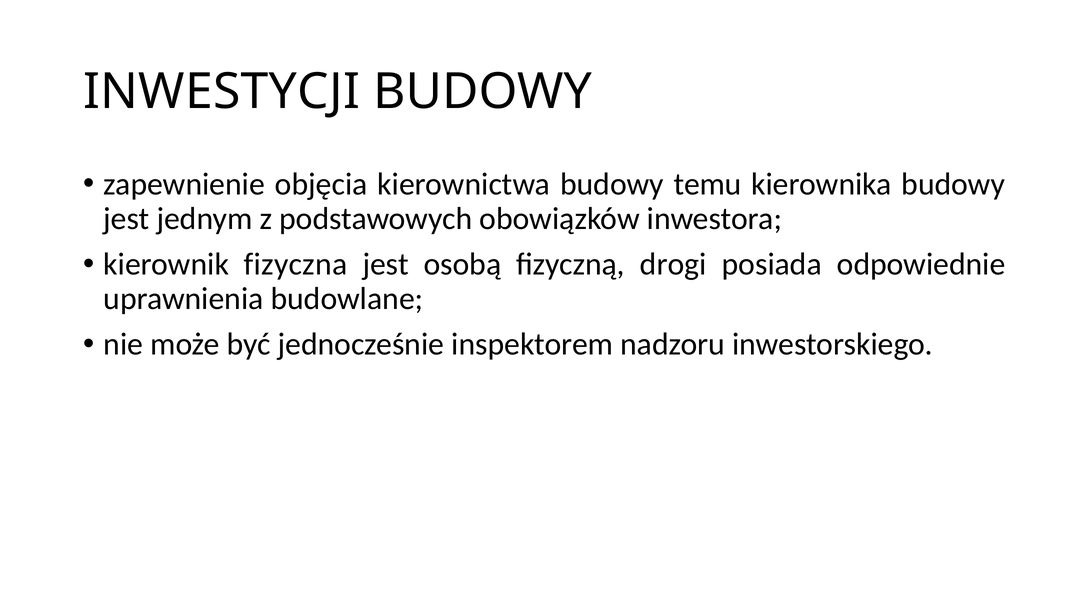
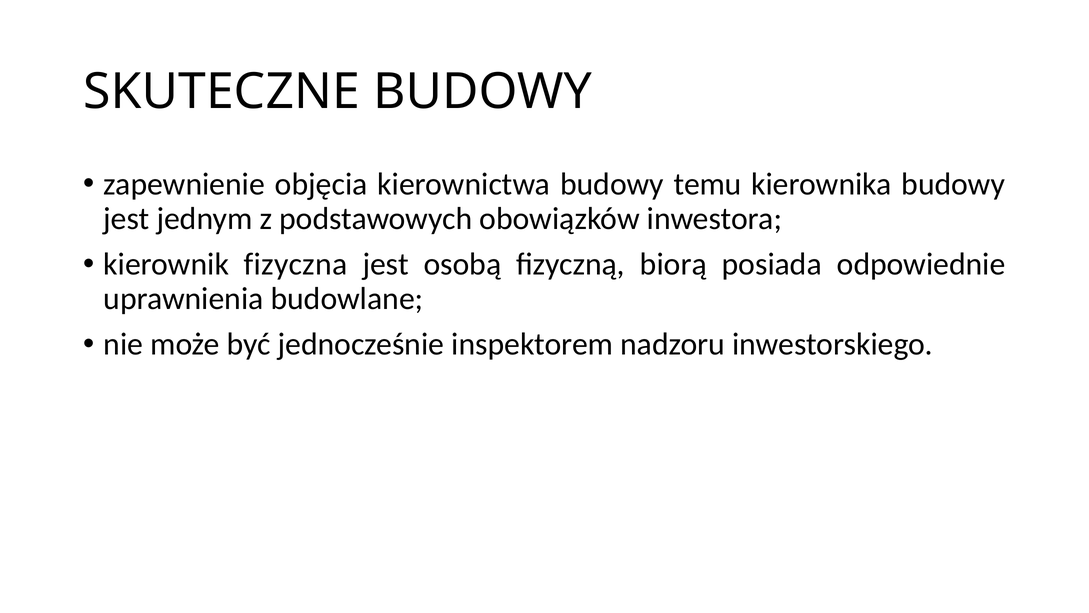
INWESTYCJI: INWESTYCJI -> SKUTECZNE (222, 91)
drogi: drogi -> biorą (673, 264)
